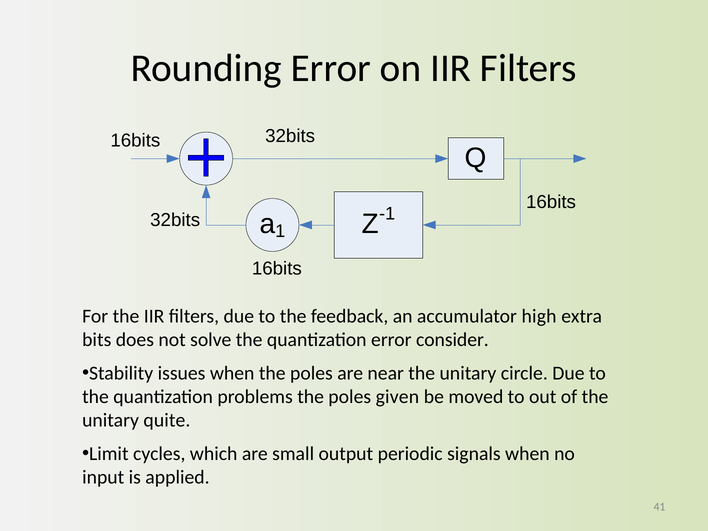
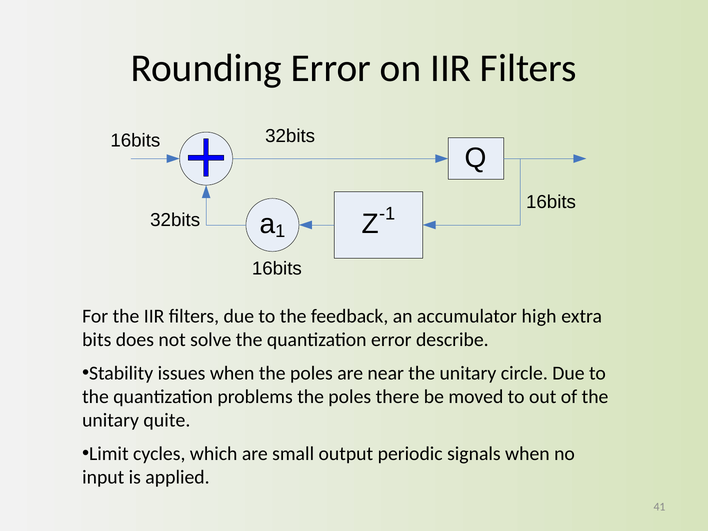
consider: consider -> describe (452, 340)
given: given -> there (397, 397)
